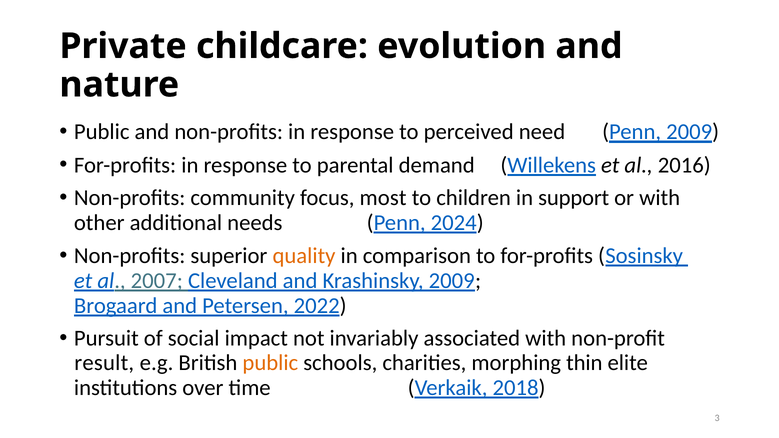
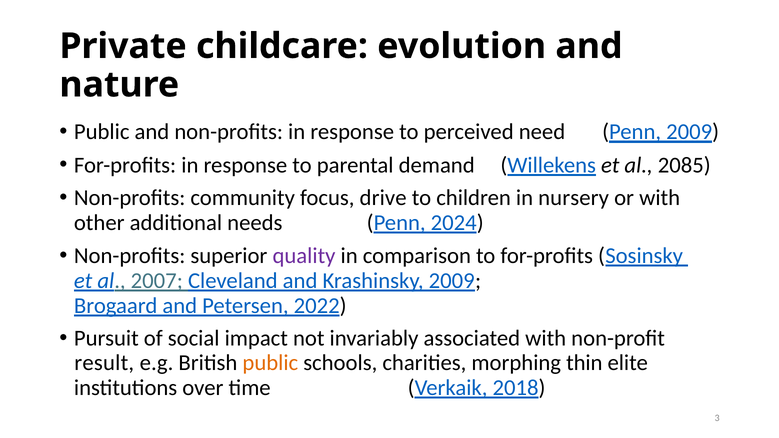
2016: 2016 -> 2085 (684, 165)
most: most -> drive (383, 198)
support: support -> nursery (574, 198)
quality colour: orange -> purple (304, 256)
